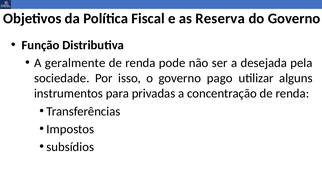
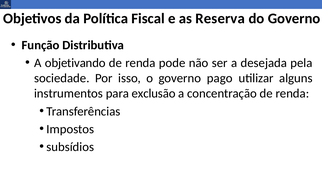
geralmente: geralmente -> objetivando (75, 63)
privadas: privadas -> exclusão (154, 94)
